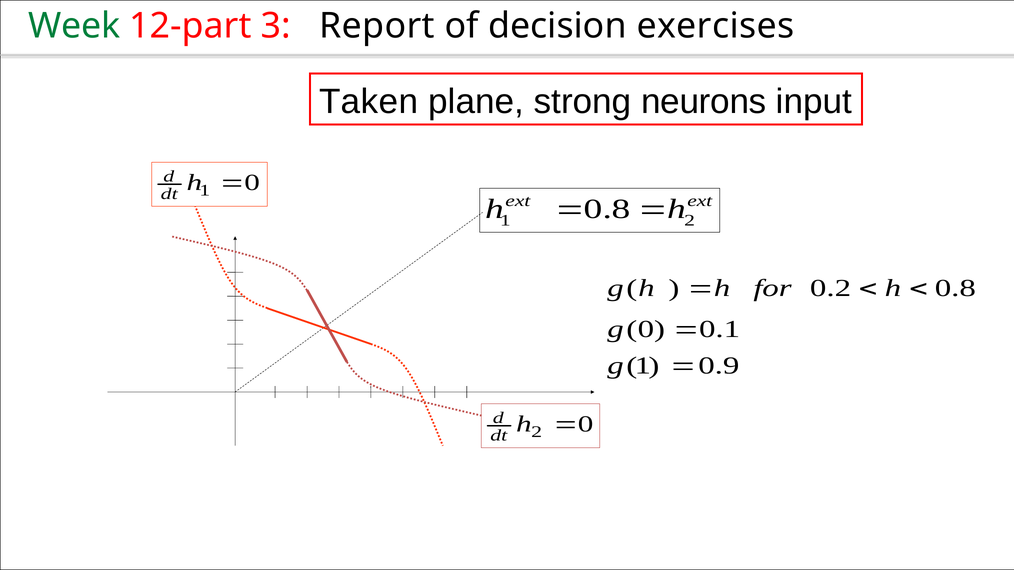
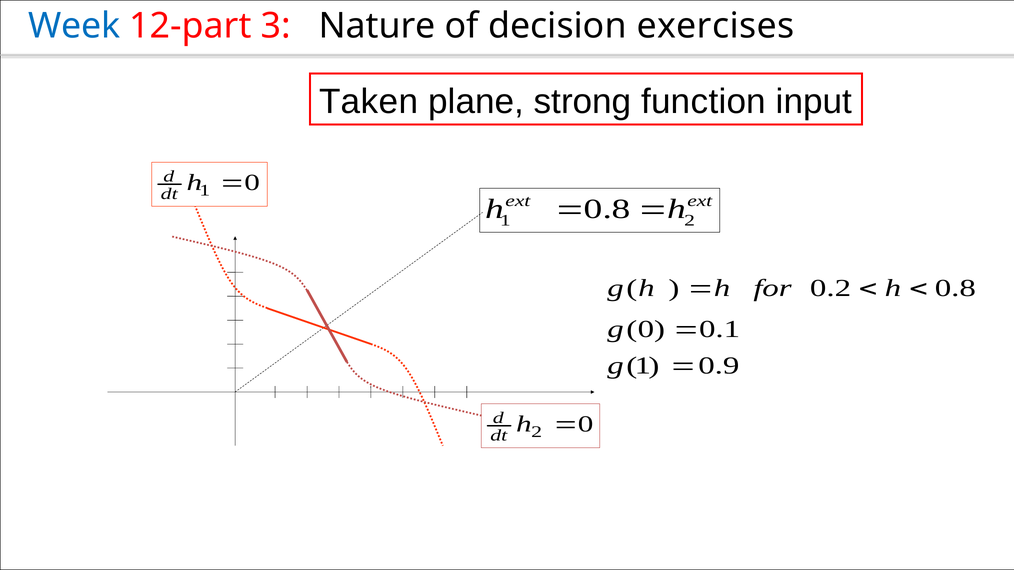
Week colour: green -> blue (74, 26)
Report: Report -> Nature (377, 26)
neurons: neurons -> function (704, 101)
